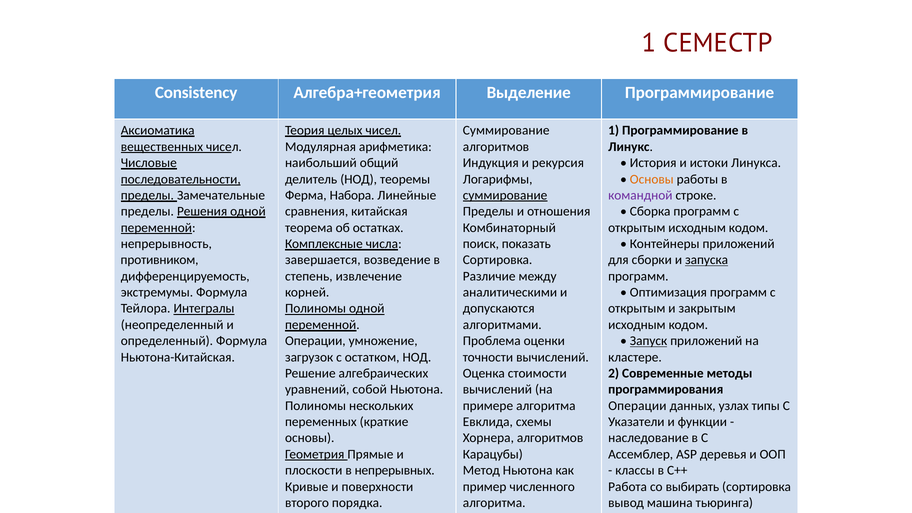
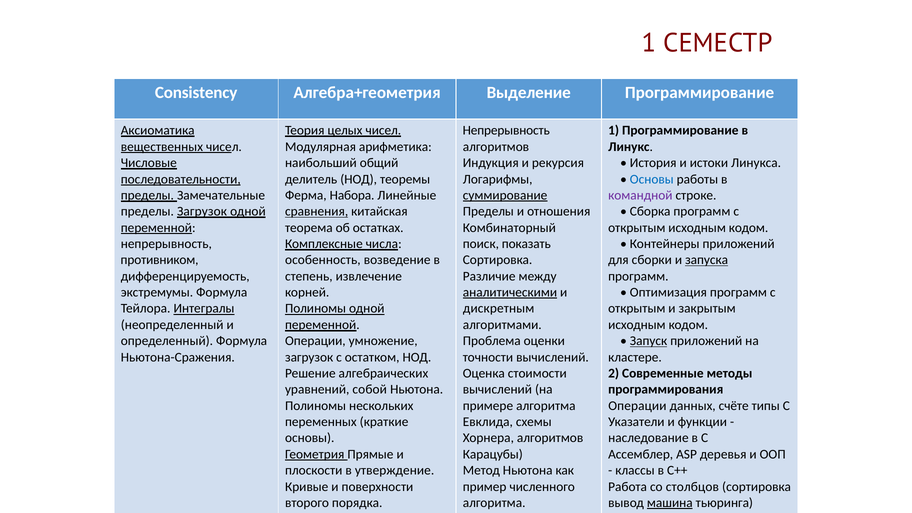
Суммирование: Суммирование -> Непрерывность (506, 131)
Основы colour: orange -> blue (652, 179)
пределы Решения: Решения -> Загрузок (202, 211)
сравнения underline: none -> present (317, 211)
завершается: завершается -> особенность (323, 260)
аналитическими underline: none -> present (510, 292)
допускаются: допускаются -> дискретным (499, 309)
Ньютона-Китайская: Ньютона-Китайская -> Ньютона-Сражения (178, 357)
узлах: узлах -> счёте (734, 406)
непрерывных: непрерывных -> утверждение (395, 470)
выбирать: выбирать -> столбцов (692, 487)
машина underline: none -> present (670, 503)
